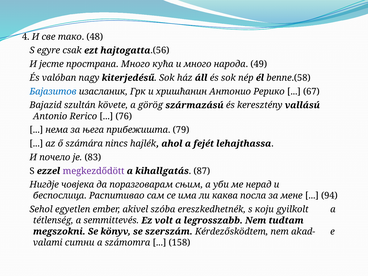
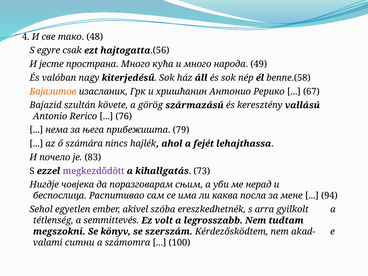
Бајазитов colour: blue -> orange (53, 91)
87: 87 -> 73 (202, 171)
који: који -> arra (264, 209)
158: 158 -> 100 (179, 243)
